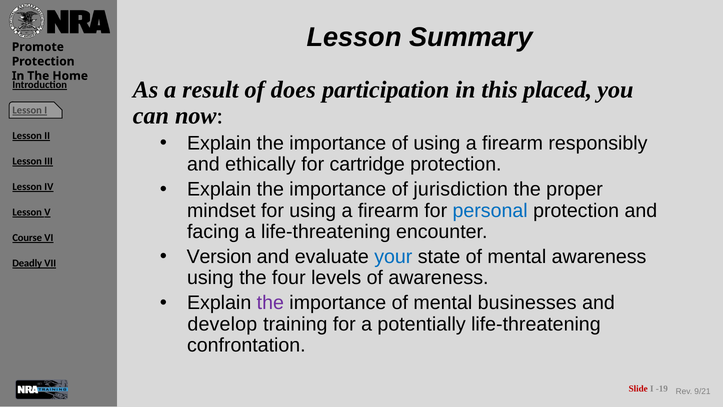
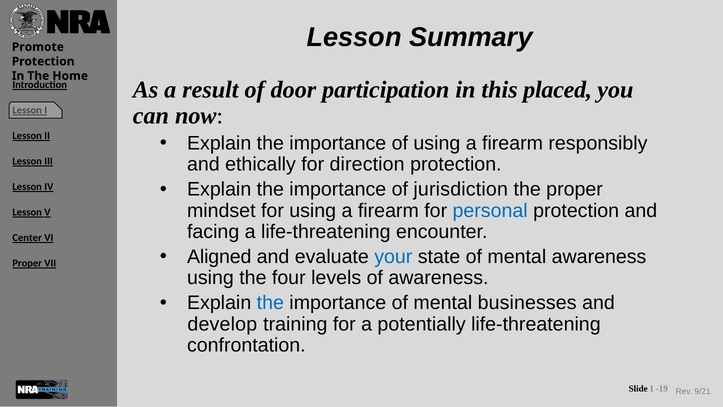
does: does -> door (293, 90)
cartridge: cartridge -> direction (367, 164)
Course: Course -> Center (27, 238)
Version: Version -> Aligned (219, 257)
Deadly: Deadly -> Proper (27, 263)
the colour: purple -> blue (270, 303)
Slide colour: red -> black (638, 388)
